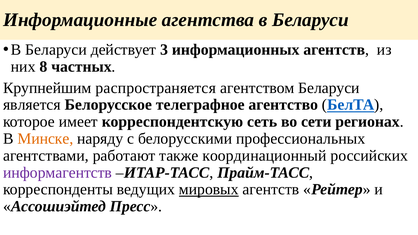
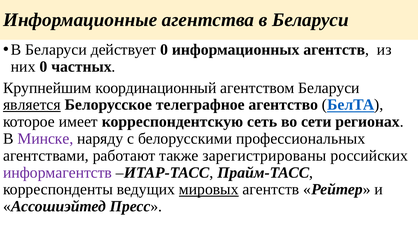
действует 3: 3 -> 0 (164, 50)
них 8: 8 -> 0 (43, 67)
распространяется: распространяется -> координационный (156, 88)
является underline: none -> present (32, 105)
Минске colour: orange -> purple (45, 139)
координационный: координационный -> зарегистрированы (264, 156)
